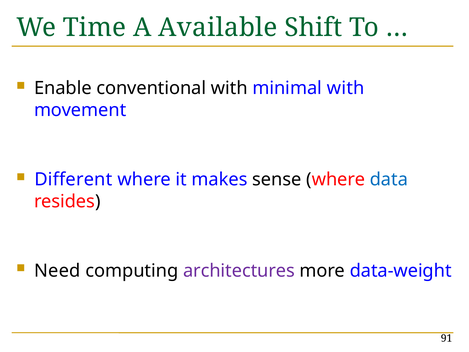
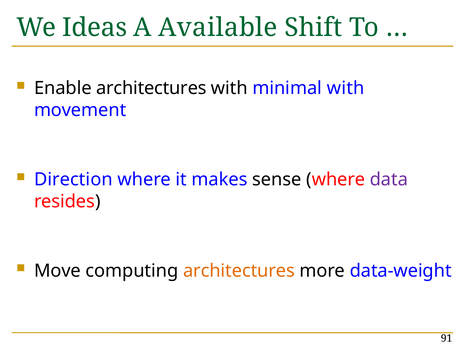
Time: Time -> Ideas (95, 28)
Enable conventional: conventional -> architectures (151, 88)
Different: Different -> Direction (73, 179)
data colour: blue -> purple (389, 179)
Need: Need -> Move (57, 271)
architectures colour: purple -> orange (239, 271)
